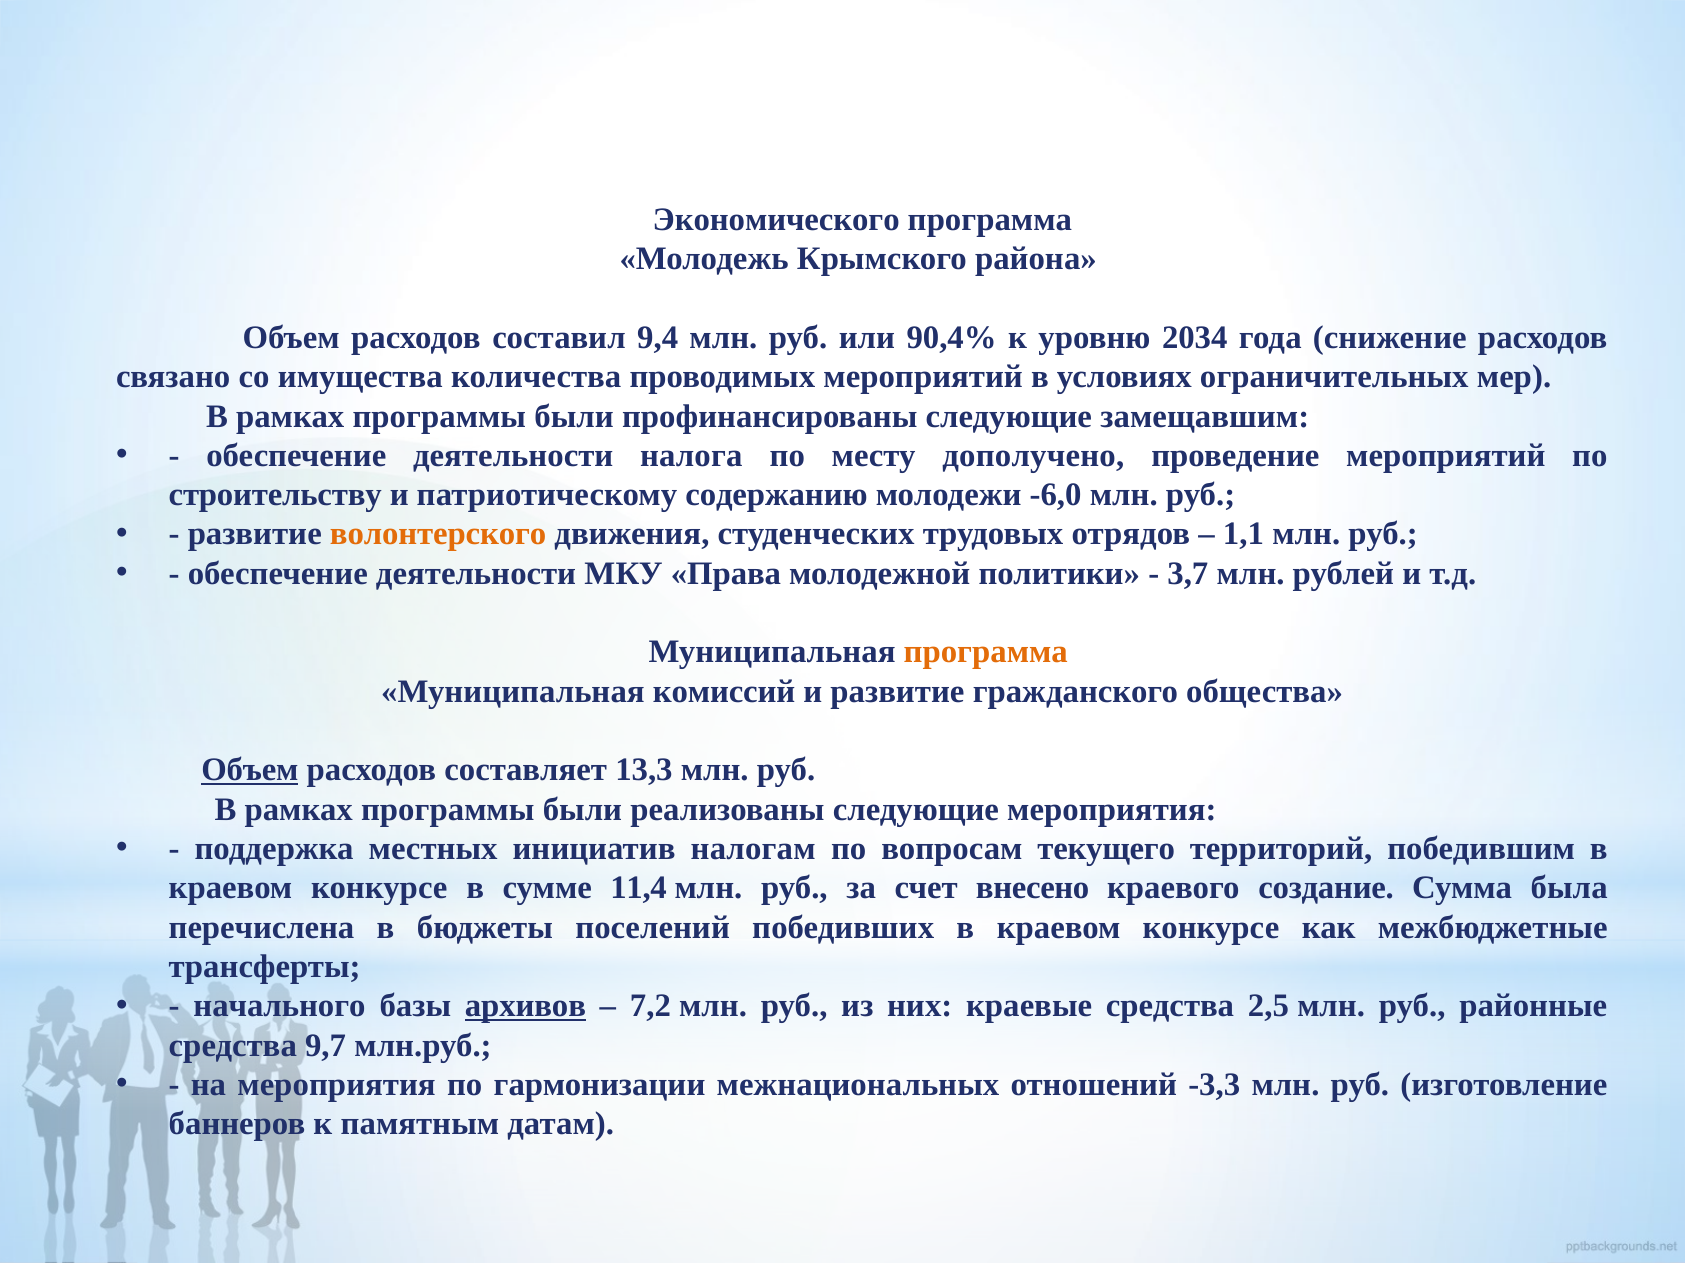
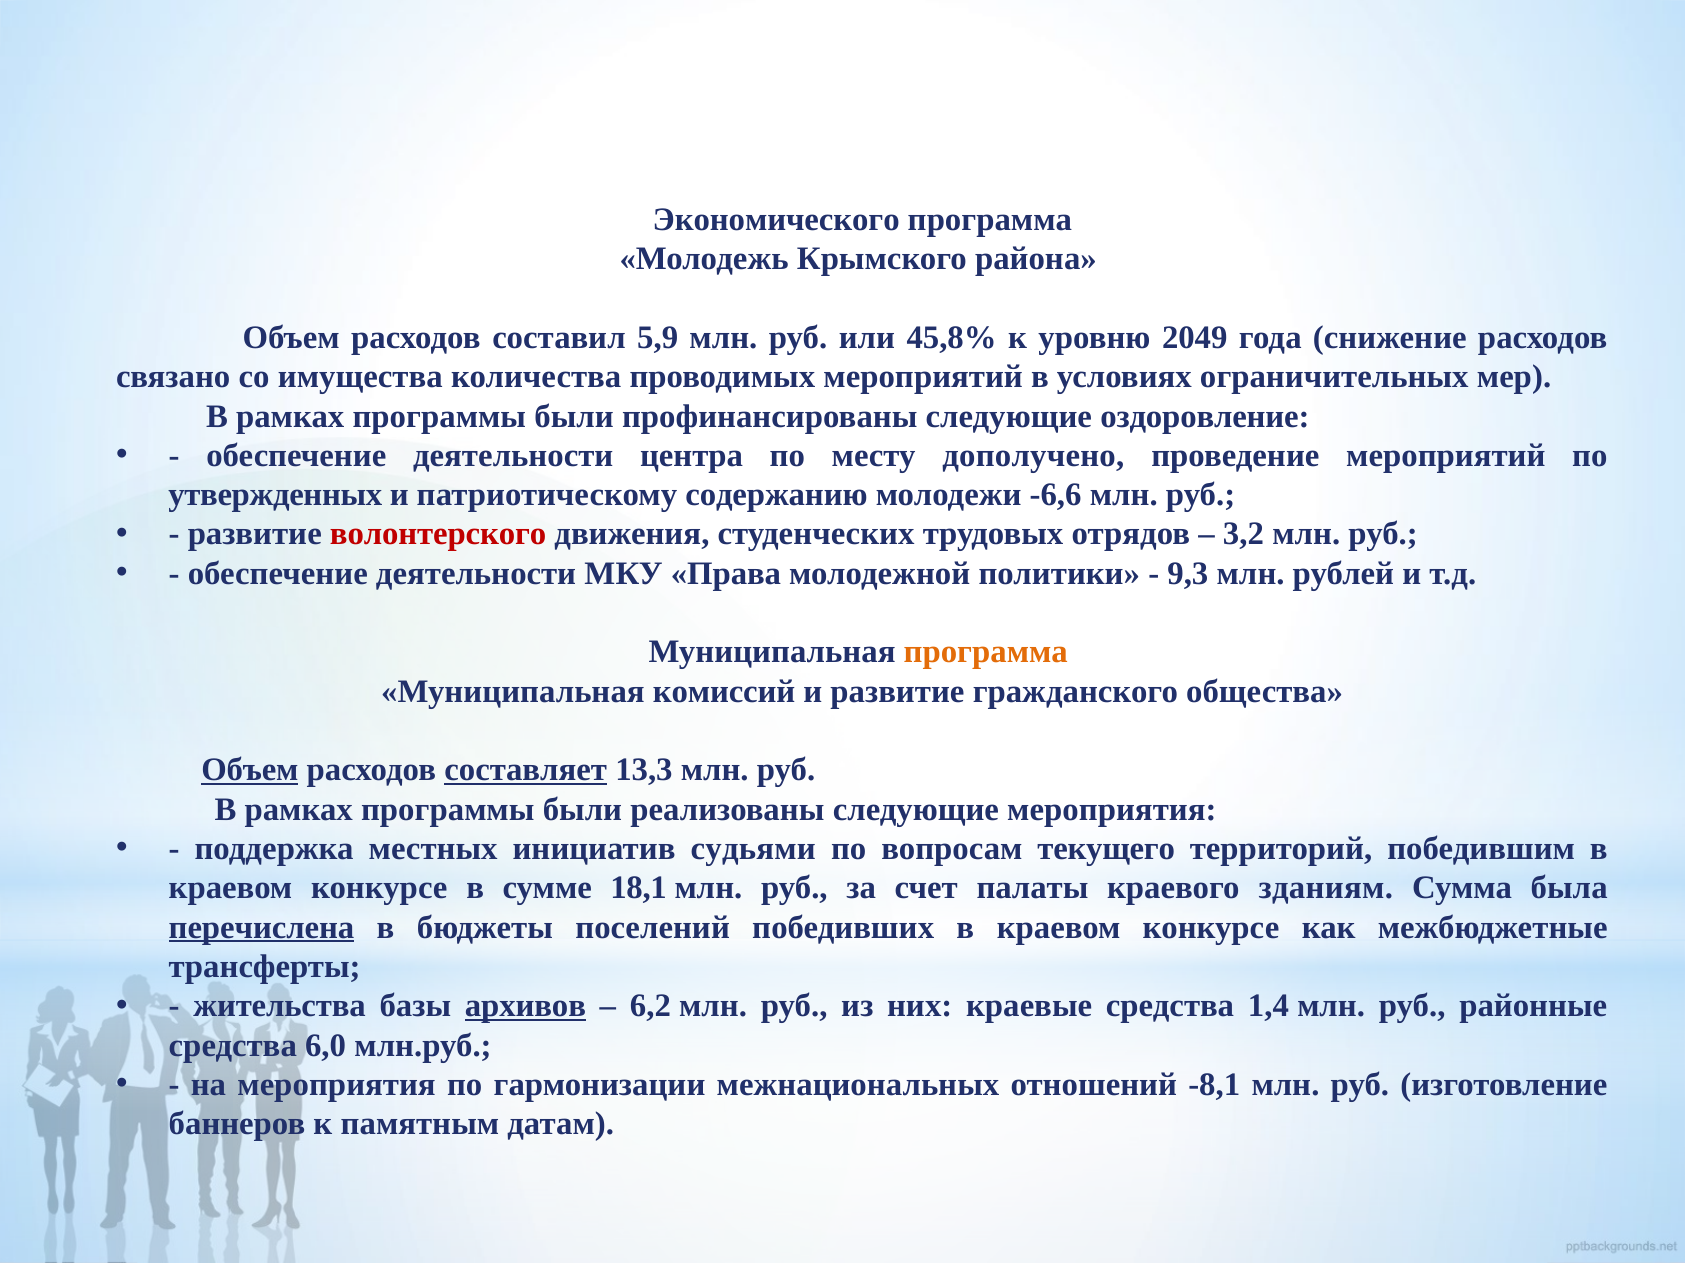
9,4: 9,4 -> 5,9 (658, 338)
90,4%: 90,4% -> 45,8% (952, 338)
2034: 2034 -> 2049 (1195, 338)
замещавшим: замещавшим -> оздоровление (1205, 416)
налога: налога -> центра (691, 456)
строительству: строительству -> утвержденных (275, 495)
-6,0: -6,0 -> -6,6 (1056, 495)
волонтерского colour: orange -> red (438, 534)
1,1: 1,1 -> 3,2 (1243, 534)
3,7: 3,7 -> 9,3 (1188, 574)
составляет underline: none -> present (526, 771)
налогам: налогам -> судьями (753, 849)
11,4: 11,4 -> 18,1 (639, 889)
внесено: внесено -> палаты (1032, 889)
создание: создание -> зданиям (1326, 889)
перечислена underline: none -> present (262, 928)
начального: начального -> жительства (280, 1007)
7,2: 7,2 -> 6,2 (650, 1007)
2,5: 2,5 -> 1,4 (1268, 1007)
9,7: 9,7 -> 6,0 (326, 1046)
-3,3: -3,3 -> -8,1 (1214, 1085)
